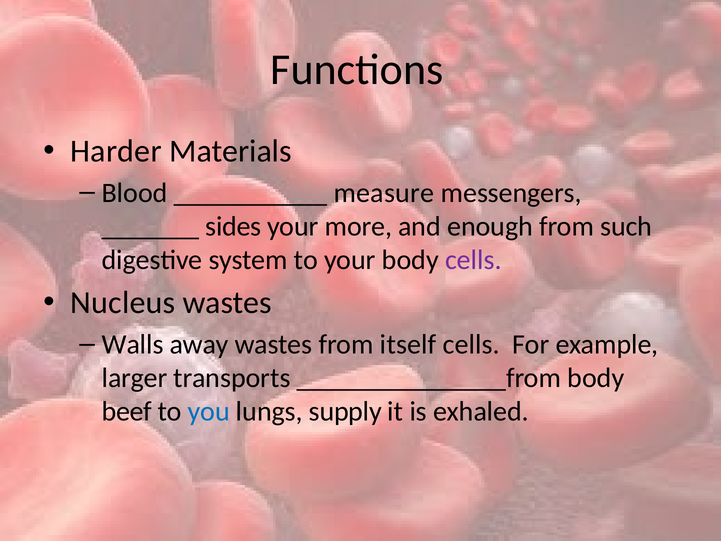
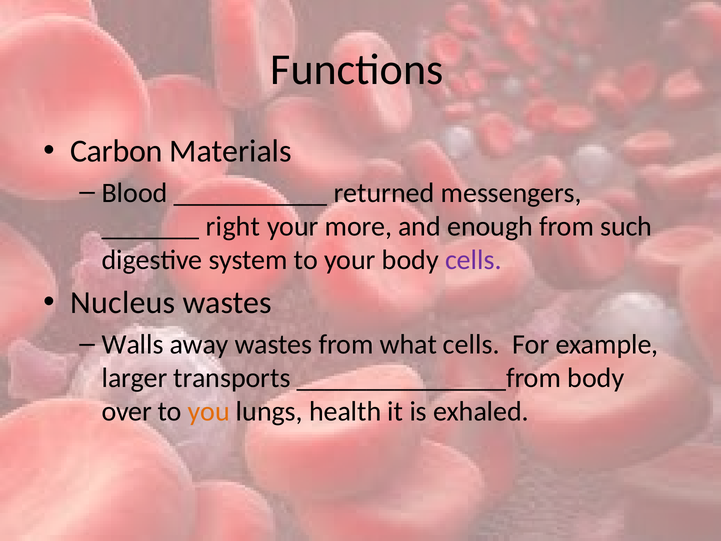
Harder: Harder -> Carbon (116, 151)
measure: measure -> returned (384, 193)
sides: sides -> right (233, 226)
itself: itself -> what (408, 344)
beef: beef -> over (127, 411)
you colour: blue -> orange (209, 411)
supply: supply -> health (345, 411)
